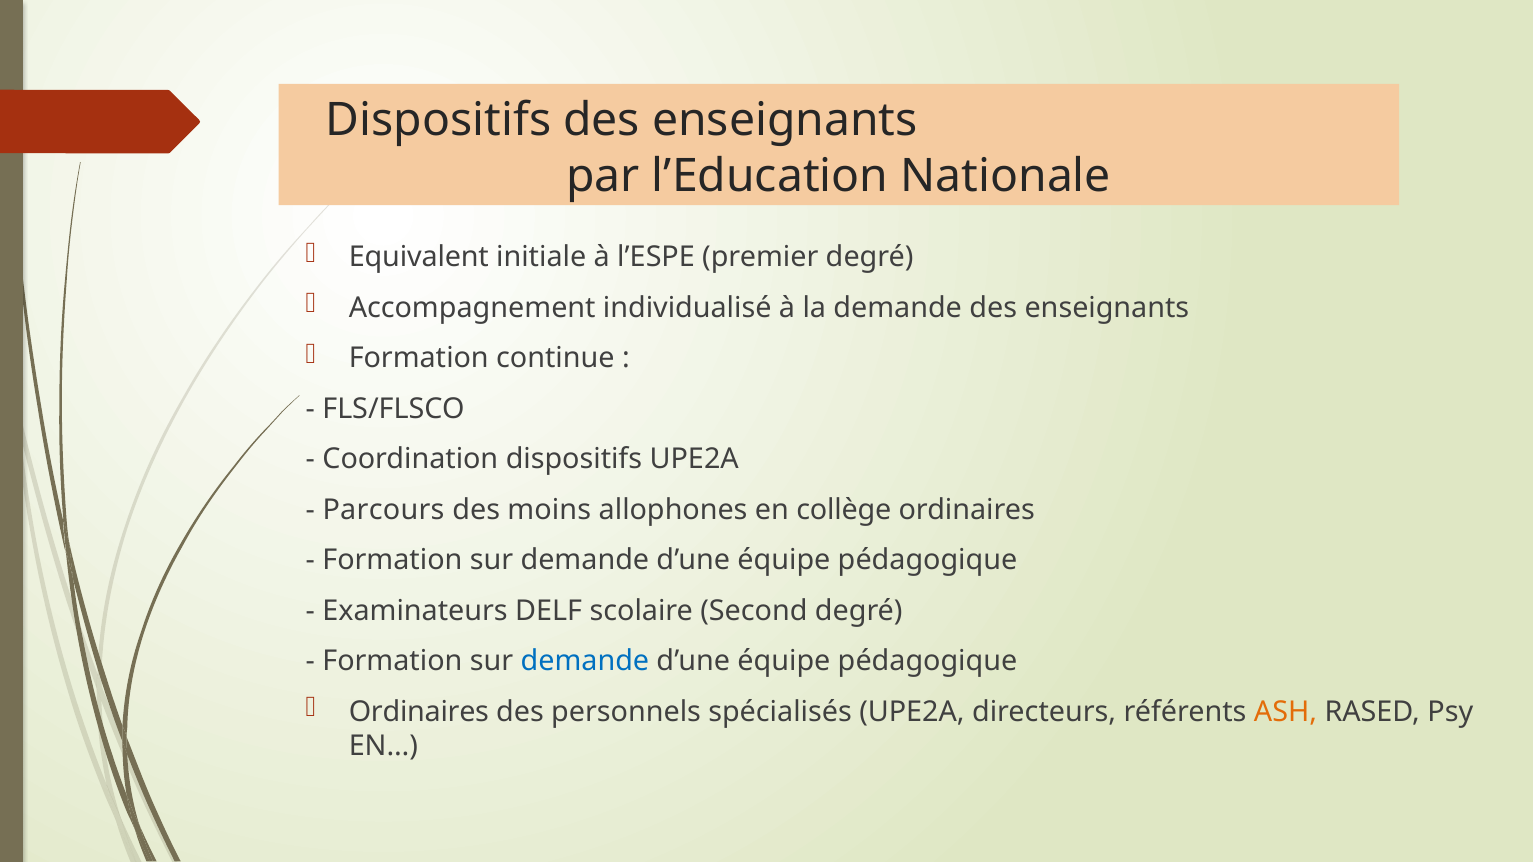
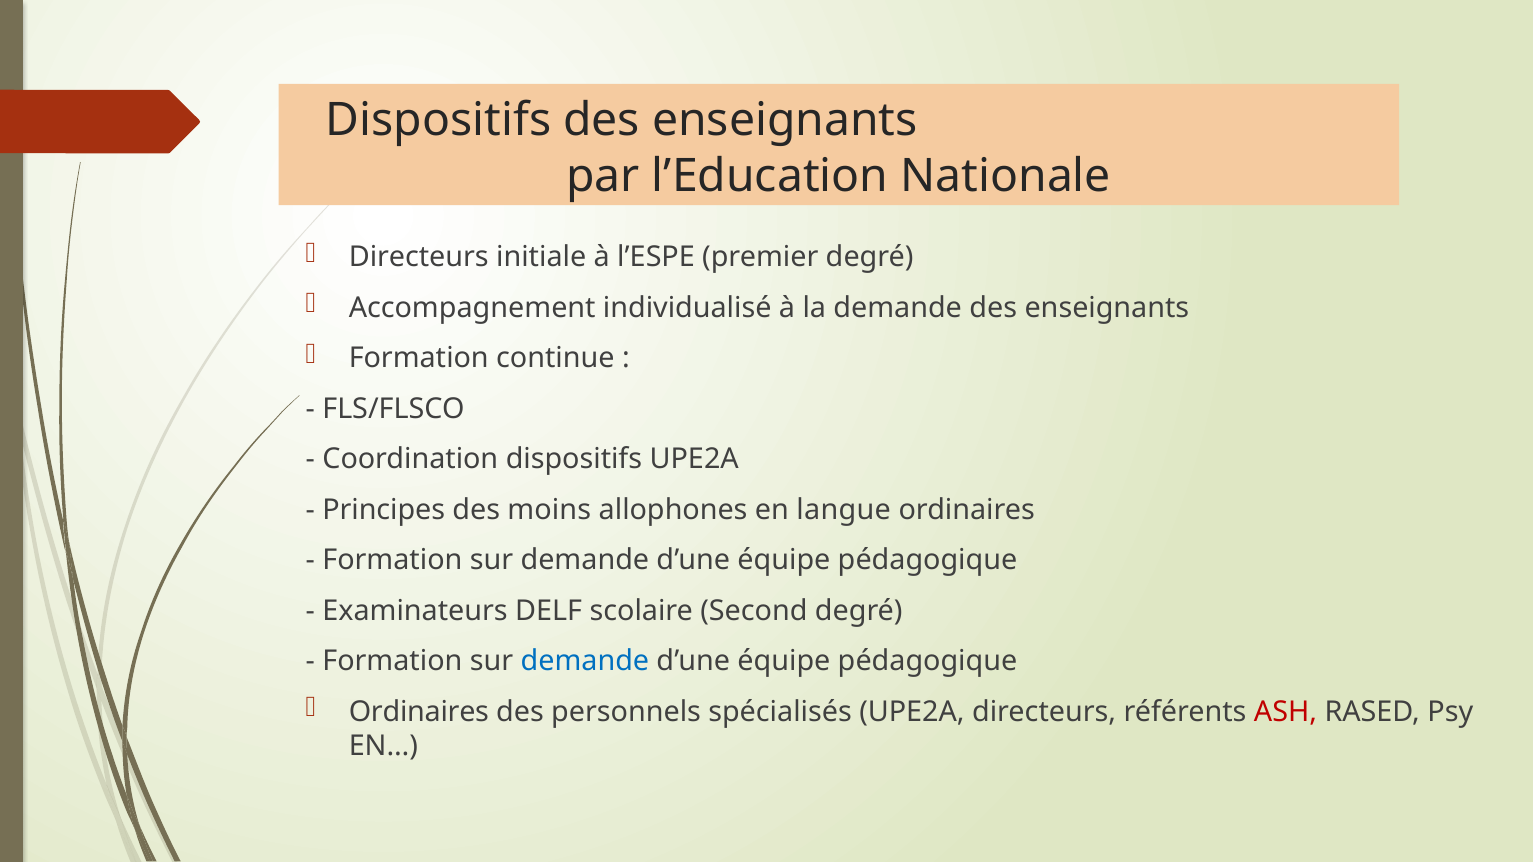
Equivalent: Equivalent -> Directeurs (419, 258)
Parcours: Parcours -> Principes (384, 510)
collège: collège -> langue (844, 510)
ASH colour: orange -> red (1285, 712)
